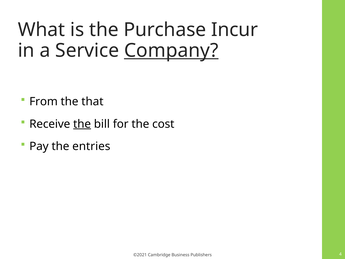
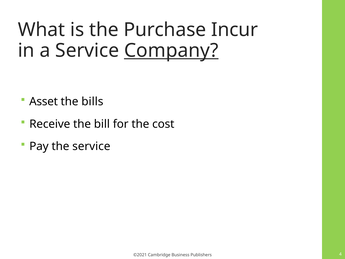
From: From -> Asset (44, 101)
that: that -> bills (92, 101)
the underline: present -> none (82, 124)
the entries: entries -> service (91, 146)
